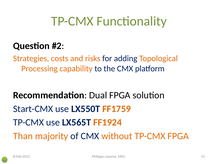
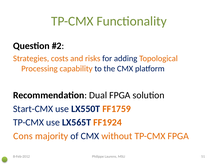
Than: Than -> Cons (23, 136)
